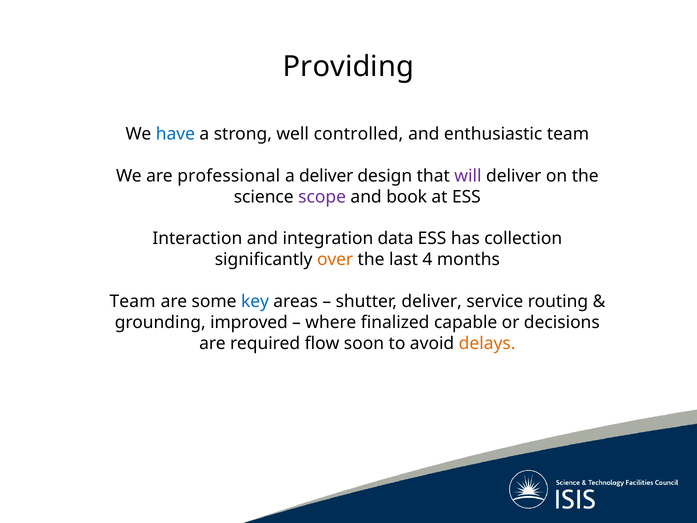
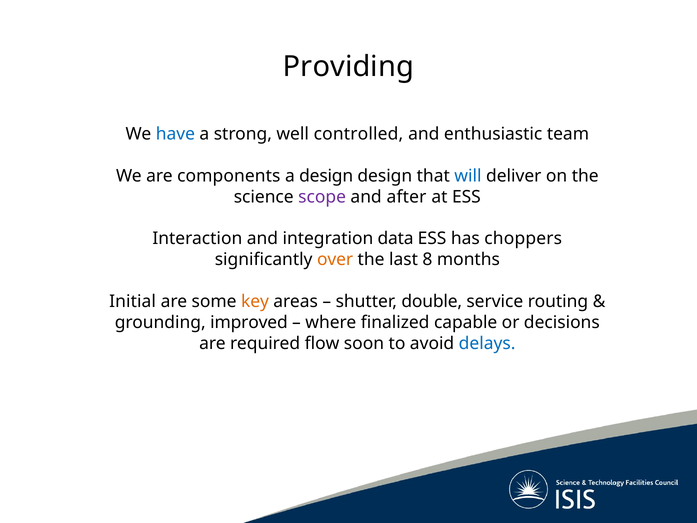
professional: professional -> components (229, 176)
a deliver: deliver -> design (326, 176)
will colour: purple -> blue (468, 176)
book: book -> after (406, 197)
collection: collection -> choppers (523, 239)
4: 4 -> 8 (427, 260)
Team: Team -> Initial (133, 301)
key colour: blue -> orange (255, 301)
shutter deliver: deliver -> double (432, 301)
delays colour: orange -> blue (487, 343)
